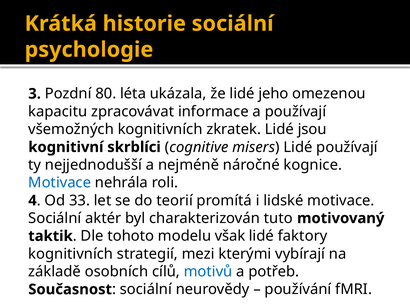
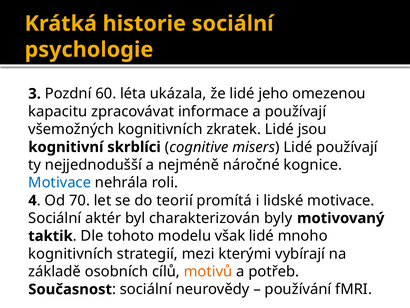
80: 80 -> 60 (106, 94)
33: 33 -> 70 (80, 200)
tuto: tuto -> byly (278, 218)
faktory: faktory -> mnoho (303, 236)
motivů colour: blue -> orange (208, 271)
